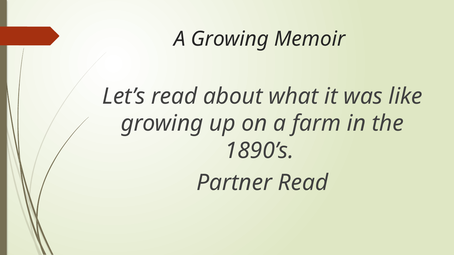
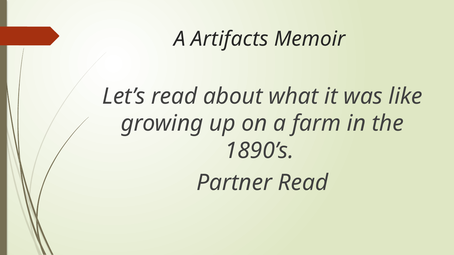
A Growing: Growing -> Artifacts (230, 39)
